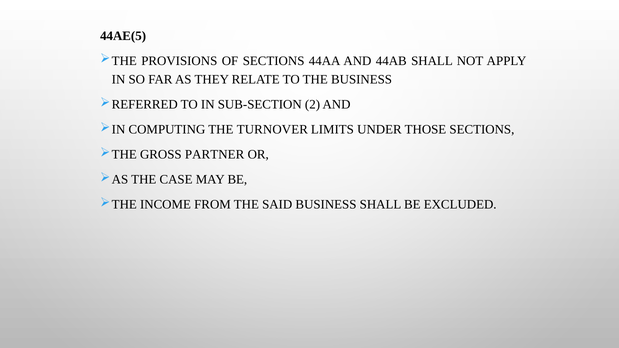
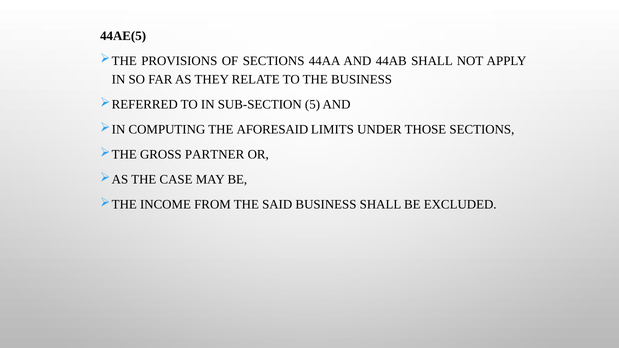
2: 2 -> 5 (313, 104)
TURNOVER: TURNOVER -> AFORESAID (272, 129)
